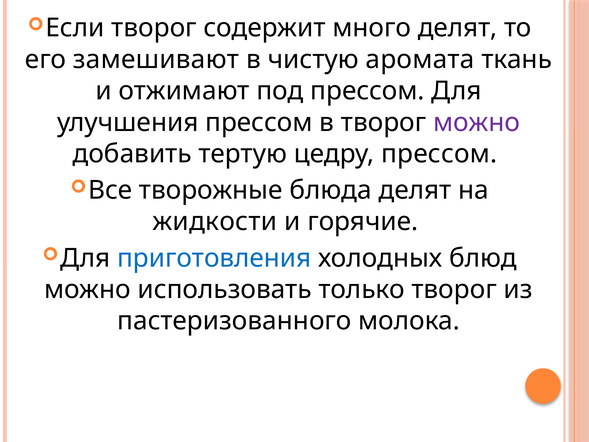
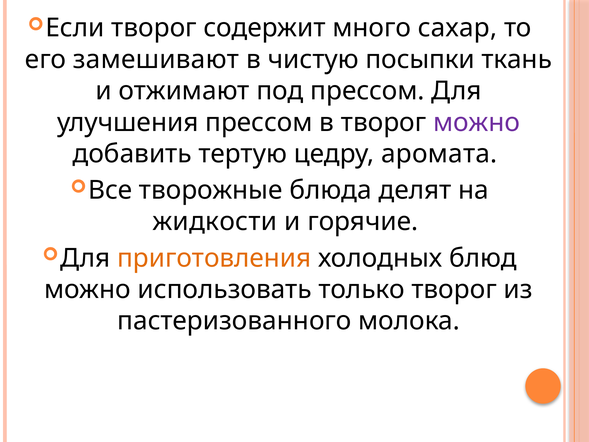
много делят: делят -> сахар (457, 28)
аромата: аромата -> посыпки (420, 59)
цедру прессом: прессом -> аромата (439, 154)
приготовления colour: blue -> orange (214, 258)
